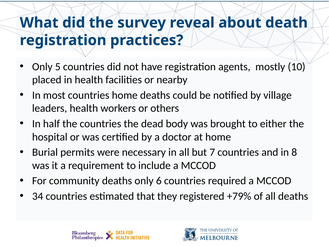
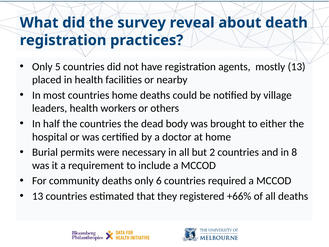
mostly 10: 10 -> 13 (297, 67)
7: 7 -> 2 (212, 152)
34: 34 -> 13 (38, 196)
+79%: +79% -> +66% (239, 196)
